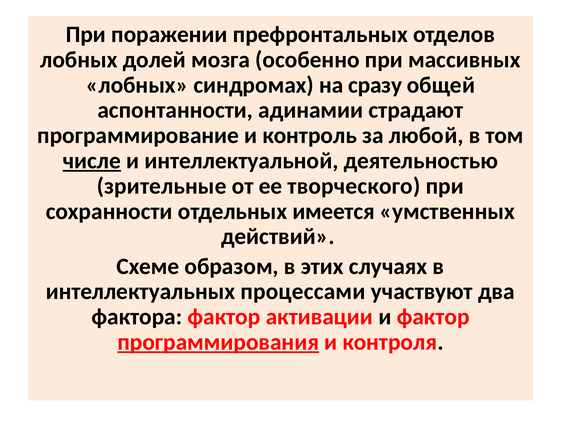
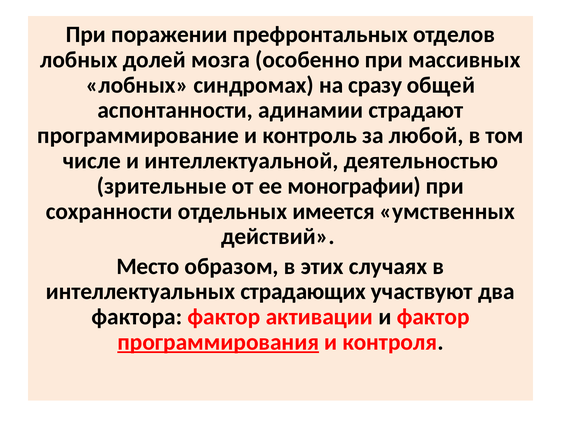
числе underline: present -> none (92, 161)
творческого: творческого -> монографии (354, 186)
Схеме: Схеме -> Место (148, 266)
процессами: процессами -> страдающих (303, 291)
